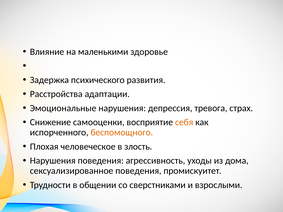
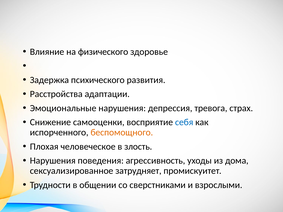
маленькими: маленькими -> физического (103, 52)
себя colour: orange -> blue (184, 122)
сексуализированное поведения: поведения -> затрудняет (138, 171)
